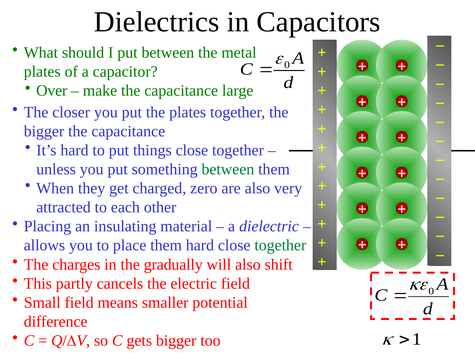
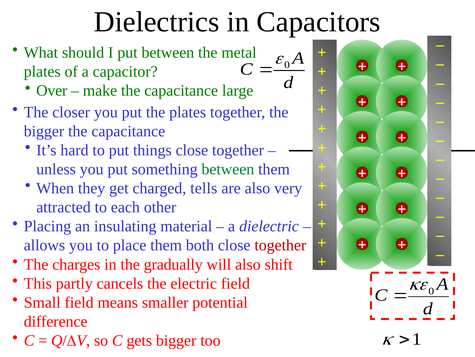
zero: zero -> tells (204, 188)
them hard: hard -> both (200, 245)
together colour: green -> red (280, 245)
